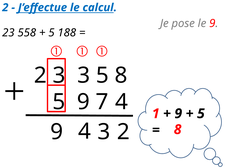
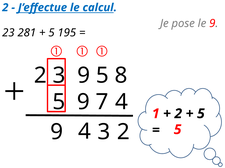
558: 558 -> 281 (27, 33)
188: 188 -> 195 (67, 33)
3: 3 -> 9 (84, 76)
9: 9 -> 2 (178, 114)
8: 8 -> 5 (178, 130)
